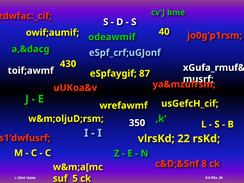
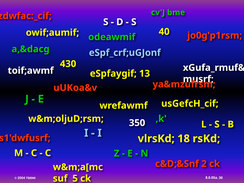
87: 87 -> 13 (145, 74)
22: 22 -> 18 (184, 139)
8: 8 -> 2 (204, 164)
